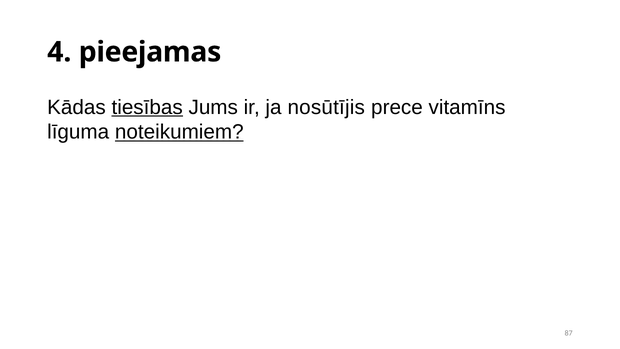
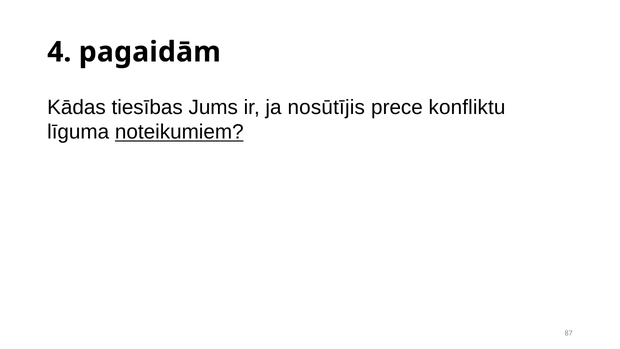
pieejamas: pieejamas -> pagaidām (150, 52)
tiesības underline: present -> none (147, 107)
vitamīns: vitamīns -> konfliktu (467, 107)
